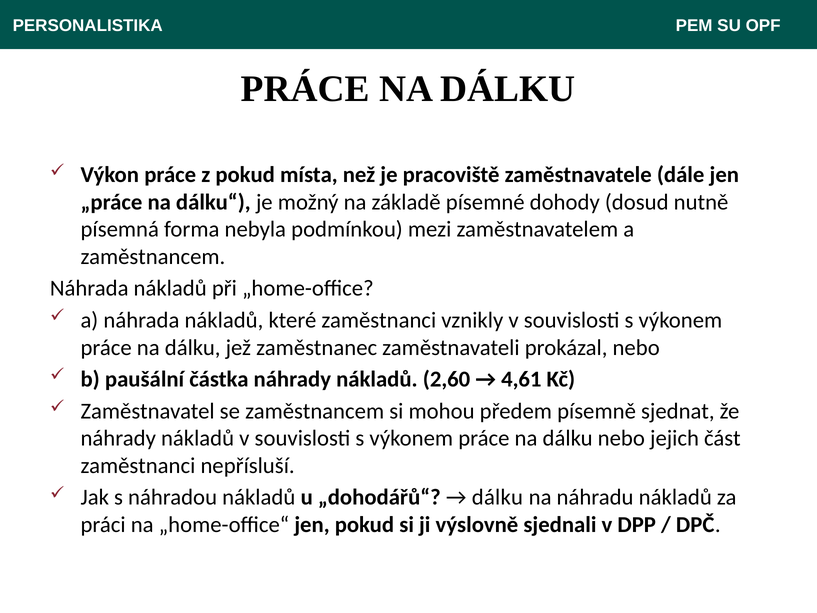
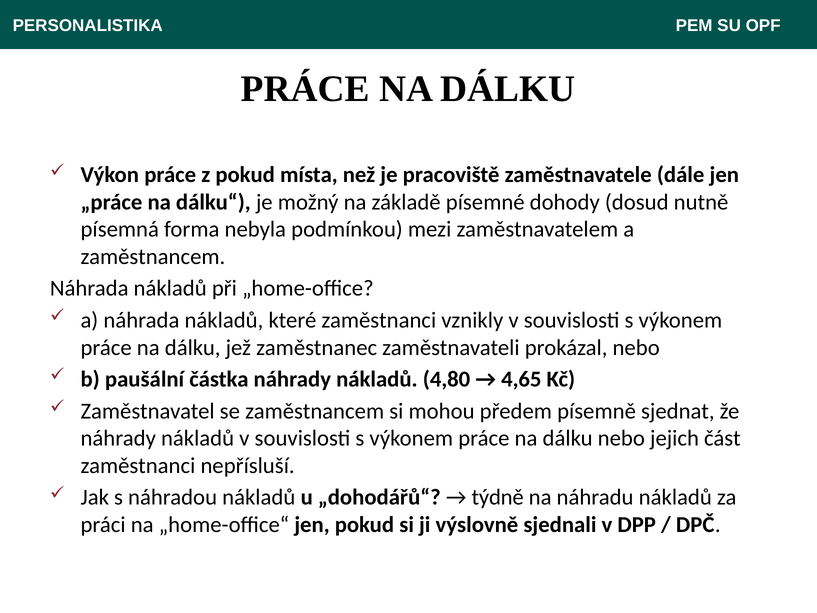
2,60: 2,60 -> 4,80 (447, 379)
4,61: 4,61 -> 4,65 (521, 379)
dálku: dálku -> týdně (498, 497)
